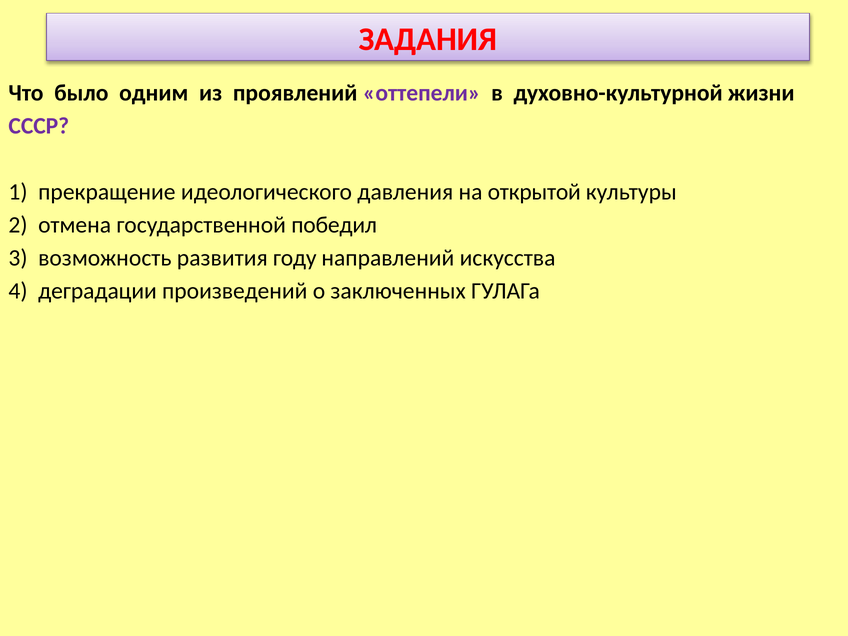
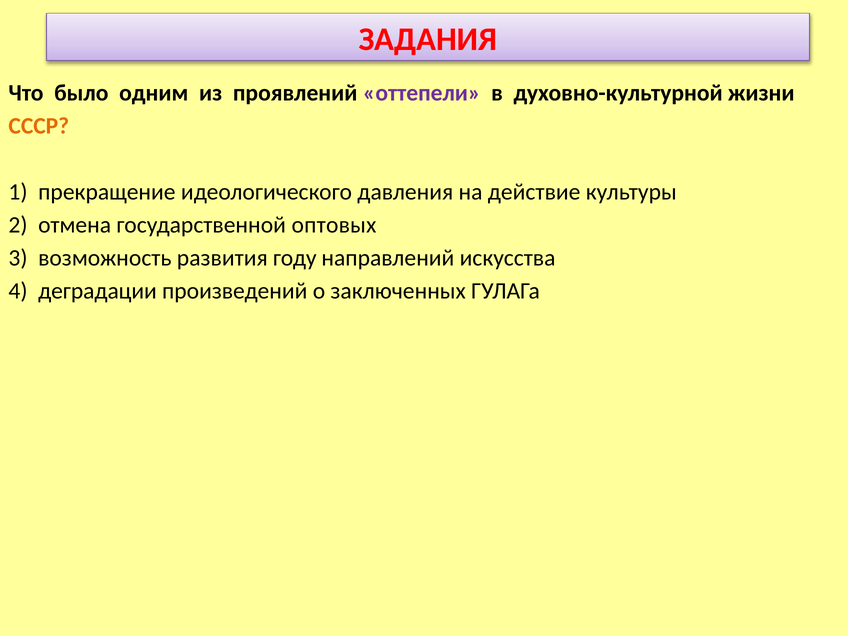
СССР colour: purple -> orange (39, 126)
открытой: открытой -> действие (534, 192)
победил: победил -> оптовых (334, 225)
